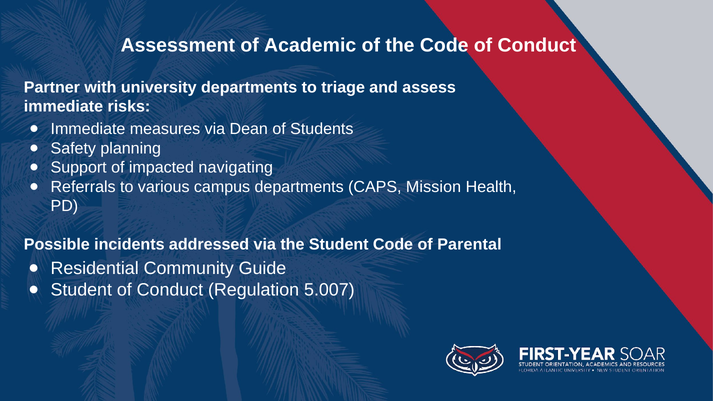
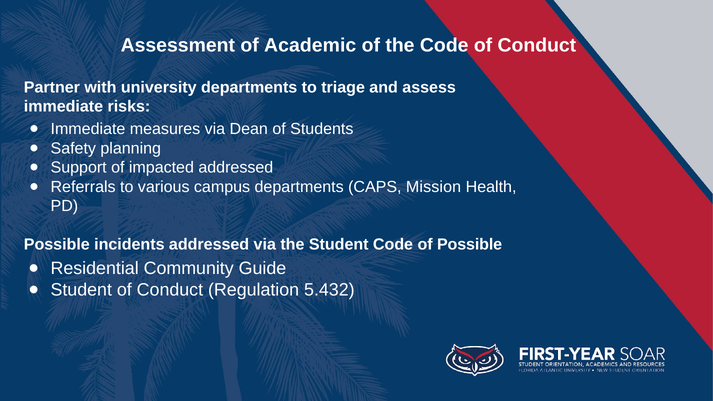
impacted navigating: navigating -> addressed (236, 168)
of Parental: Parental -> Possible (470, 245)
5.007: 5.007 -> 5.432 (329, 290)
